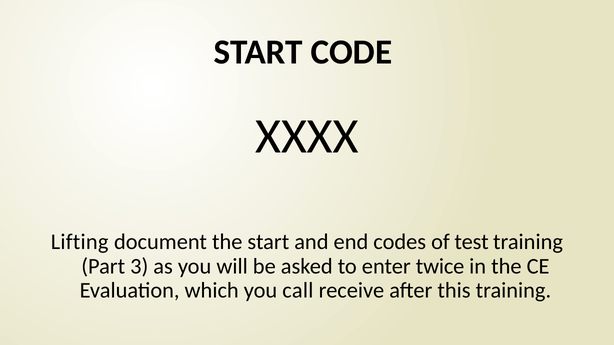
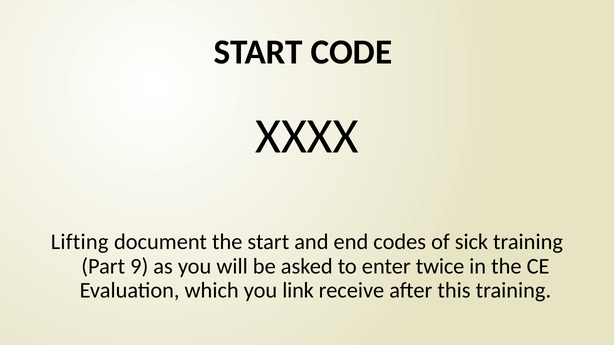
test: test -> sick (472, 242)
3: 3 -> 9 (139, 266)
call: call -> link (298, 291)
